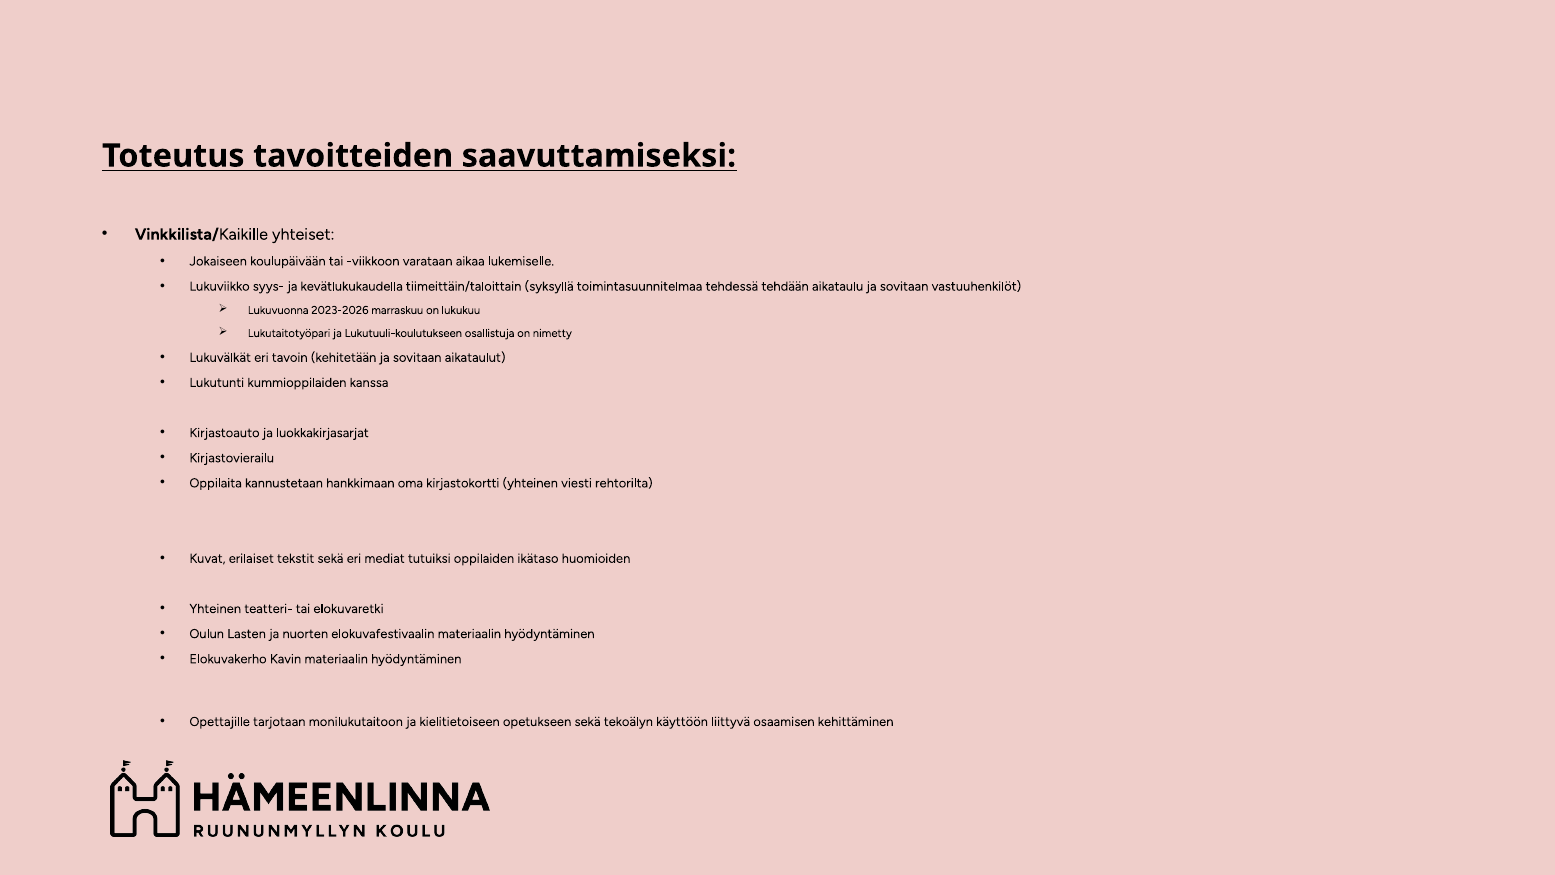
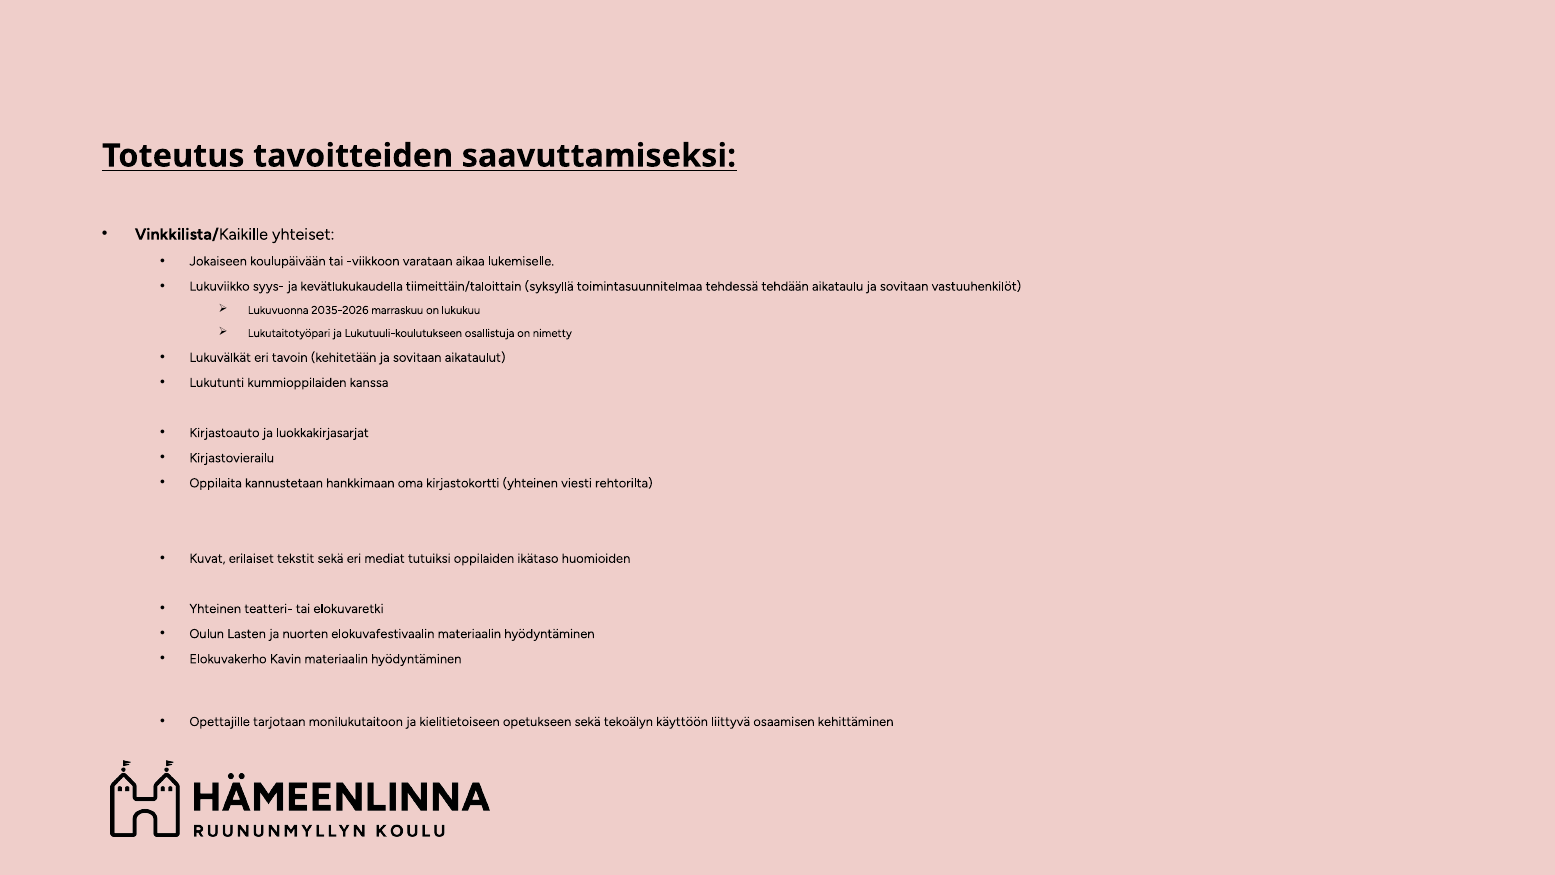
2023-2026: 2023-2026 -> 2035-2026 (340, 310)
